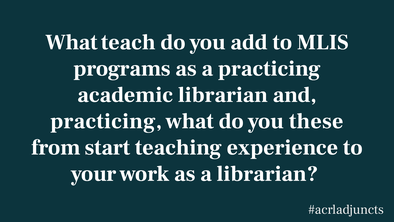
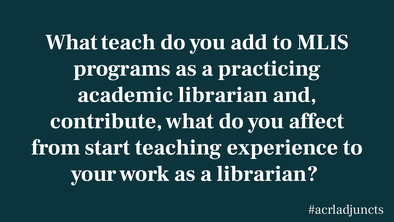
practicing: practicing -> contribute (106, 121)
these: these -> affect (316, 121)
